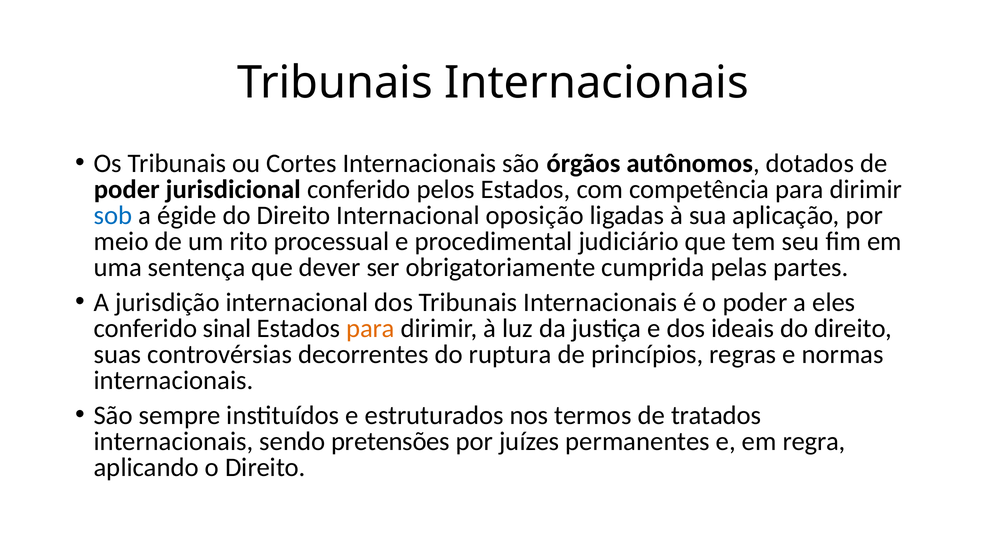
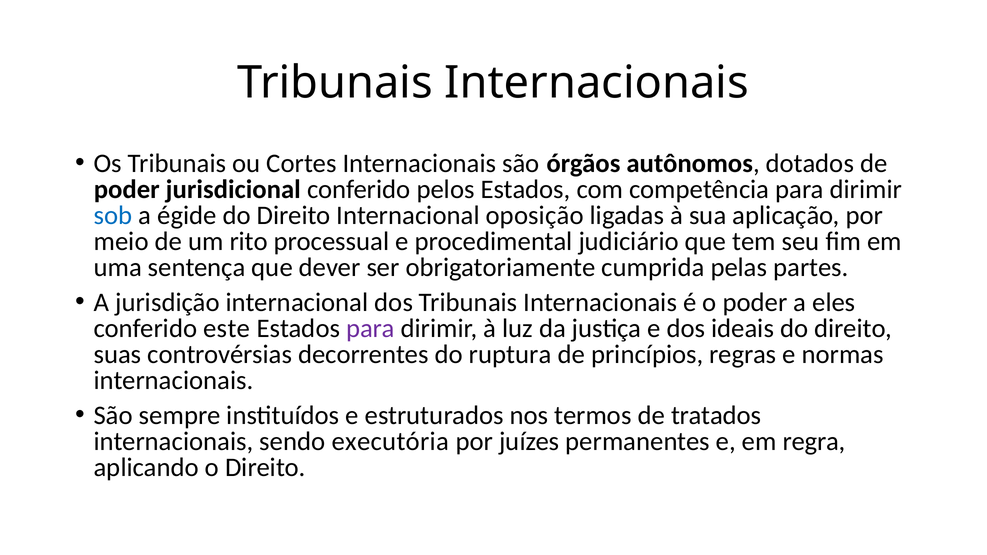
sinal: sinal -> este (227, 328)
para colour: orange -> purple (370, 328)
pretensões: pretensões -> executória (390, 442)
